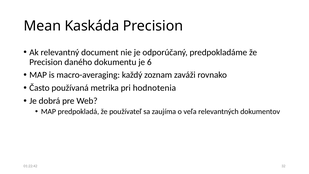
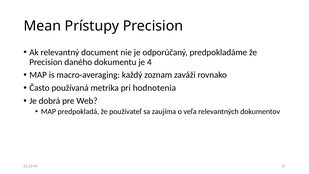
Kaskáda: Kaskáda -> Prístupy (92, 26)
6: 6 -> 4 (149, 62)
